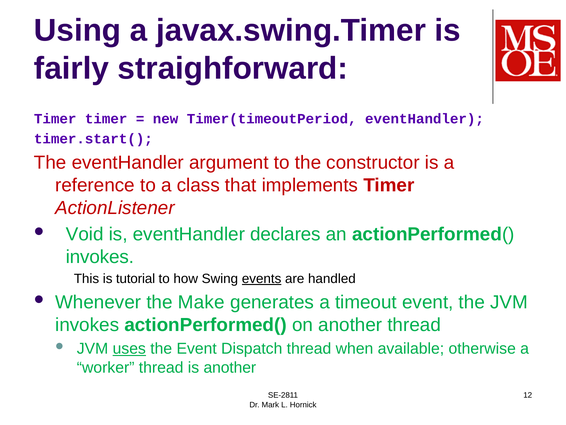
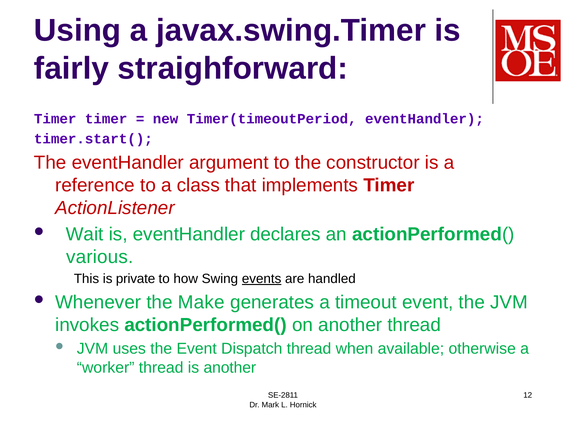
Void: Void -> Wait (85, 234)
invokes: invokes -> various (100, 257)
tutorial: tutorial -> private (136, 278)
uses underline: present -> none (129, 348)
